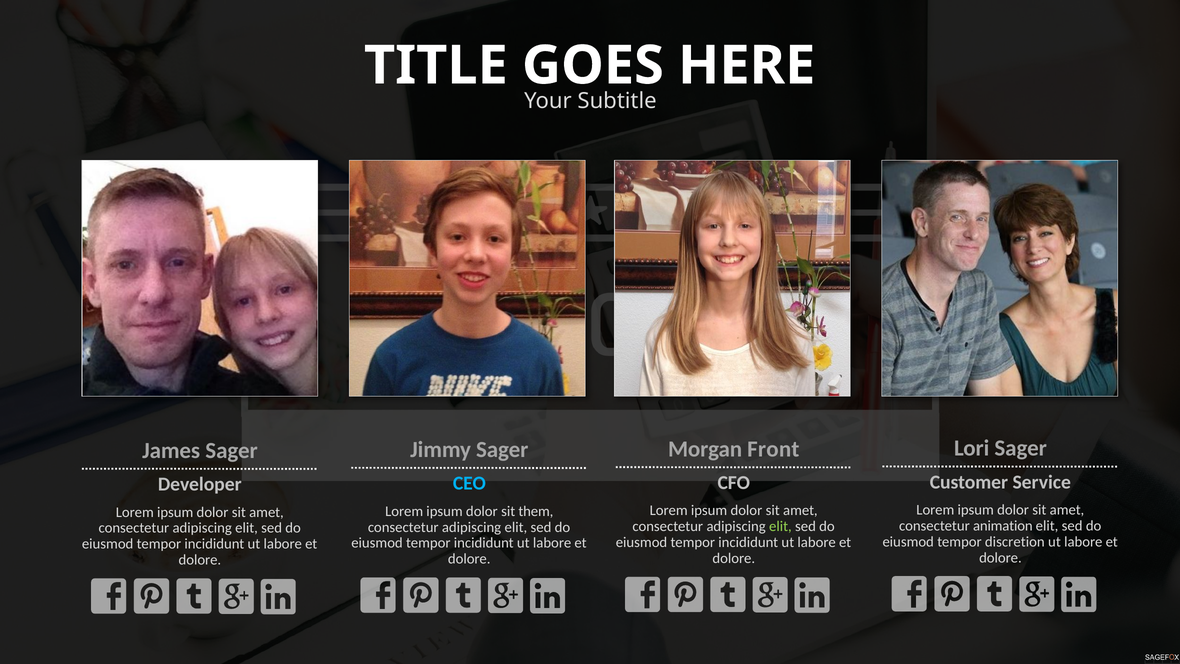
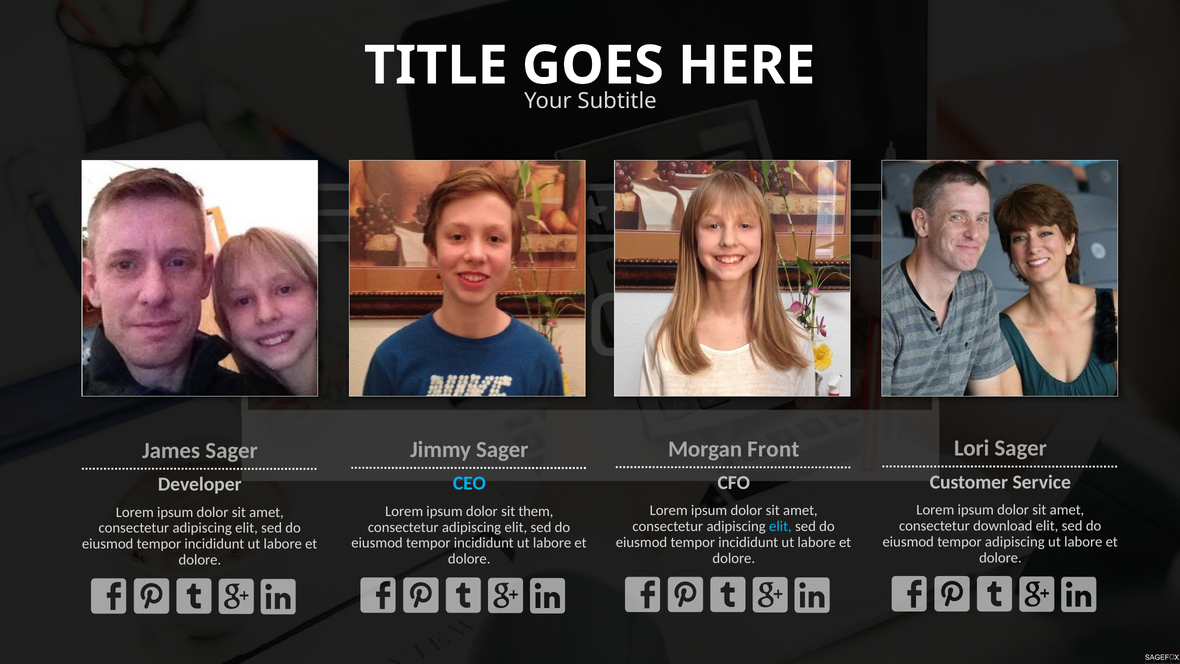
animation: animation -> download (1003, 526)
elit colour: light green -> light blue (780, 526)
tempor discretion: discretion -> adipiscing (1015, 542)
